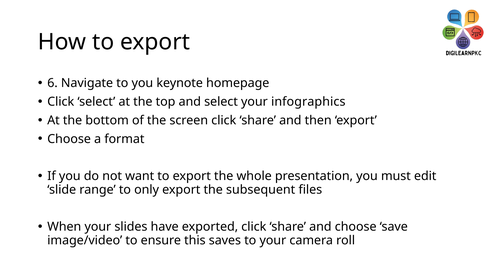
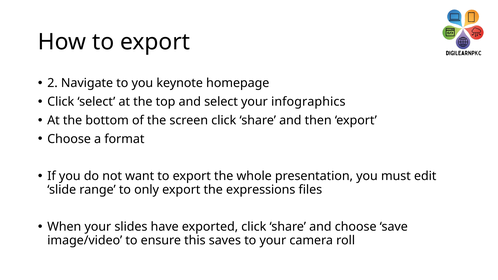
6: 6 -> 2 (53, 83)
subsequent: subsequent -> expressions (261, 190)
